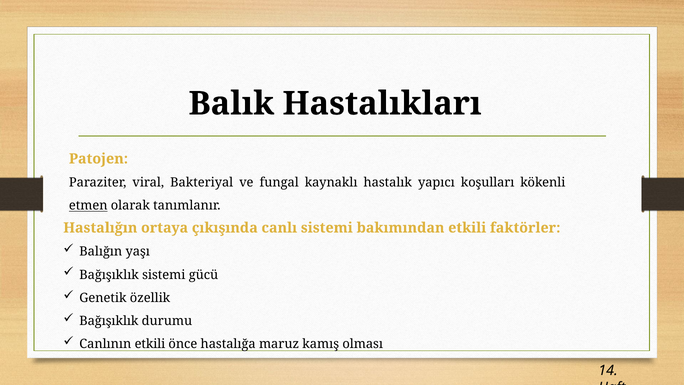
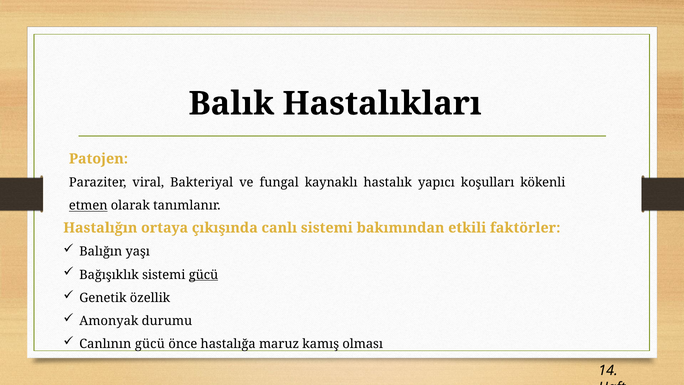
gücü underline: none -> present (203, 275)
Bağışıklık: Bağışıklık -> Amonyak (109, 321)
Canlının etkili: etkili -> gücü (150, 344)
